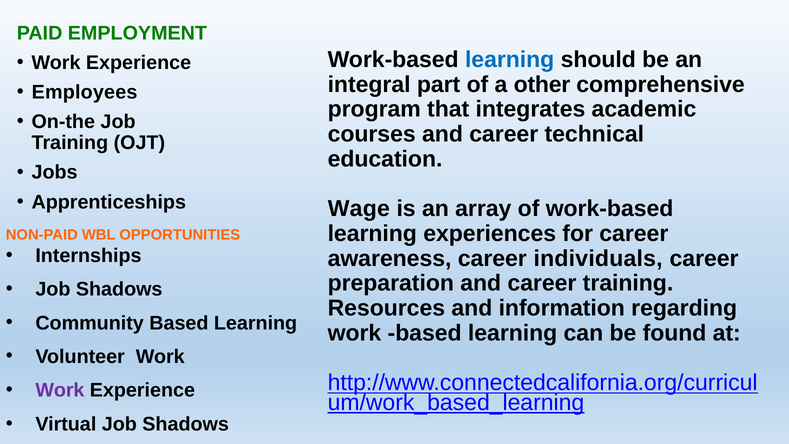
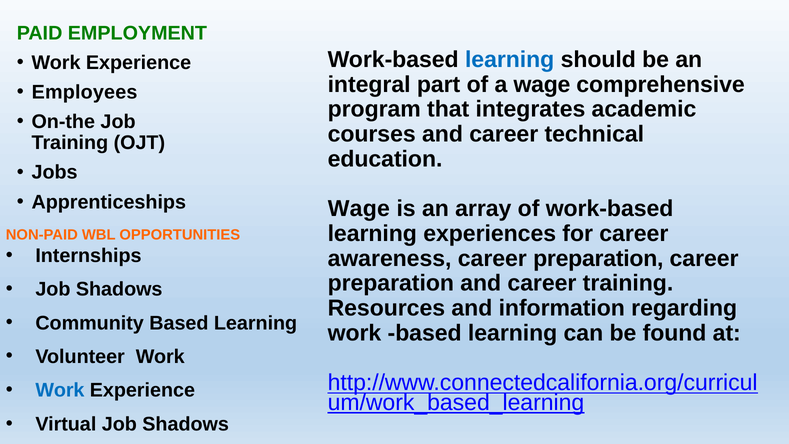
a other: other -> wage (542, 84)
awareness career individuals: individuals -> preparation (598, 258)
Work colour: purple -> blue (60, 390)
